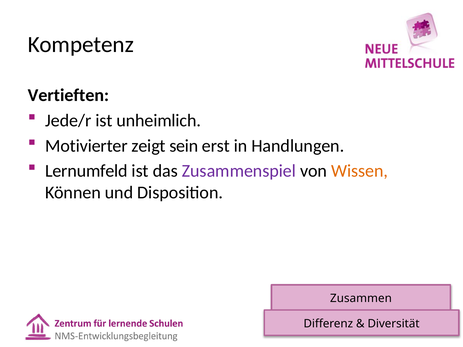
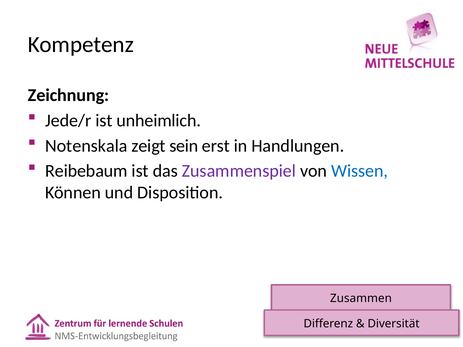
Vertieften: Vertieften -> Zeichnung (68, 95)
Motivierter: Motivierter -> Notenskala (86, 146)
Lernumfeld: Lernumfeld -> Reibebaum (86, 171)
Wissen colour: orange -> blue (360, 171)
